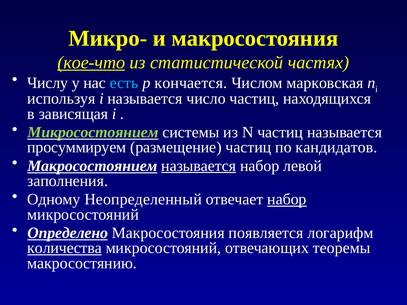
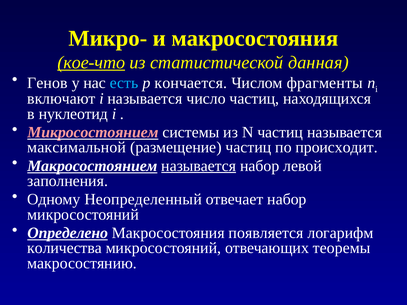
частях: частях -> данная (318, 62)
Числу: Числу -> Генов (47, 83)
марковская: марковская -> фрагменты (325, 83)
используя: используя -> включают (61, 99)
зависящая: зависящая -> нуклеотид (73, 114)
Микросостоянием colour: light green -> pink (93, 132)
просуммируем: просуммируем -> максимальной (77, 148)
кандидатов: кандидатов -> происходит (337, 148)
набор underline: present -> none (287, 200)
количества underline: present -> none (65, 248)
